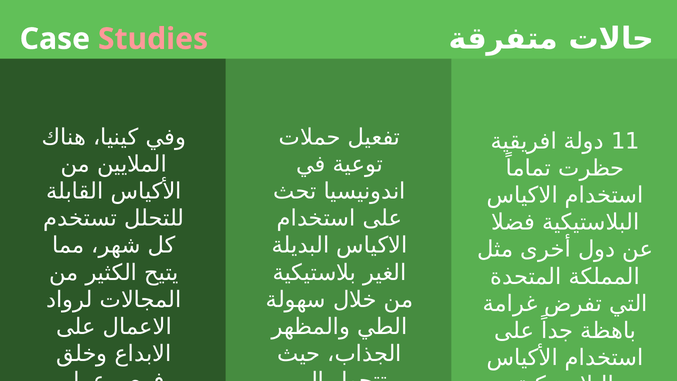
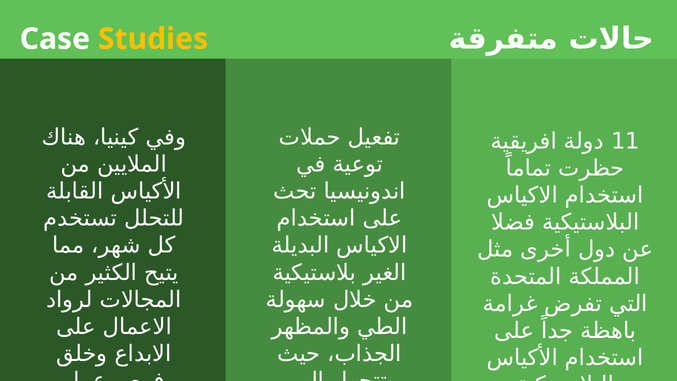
Studies colour: pink -> yellow (153, 39)
